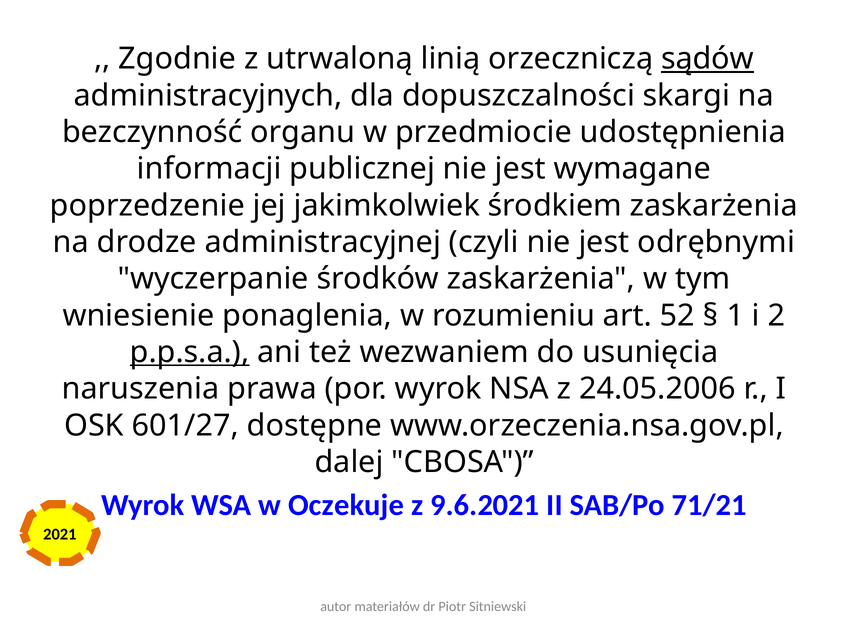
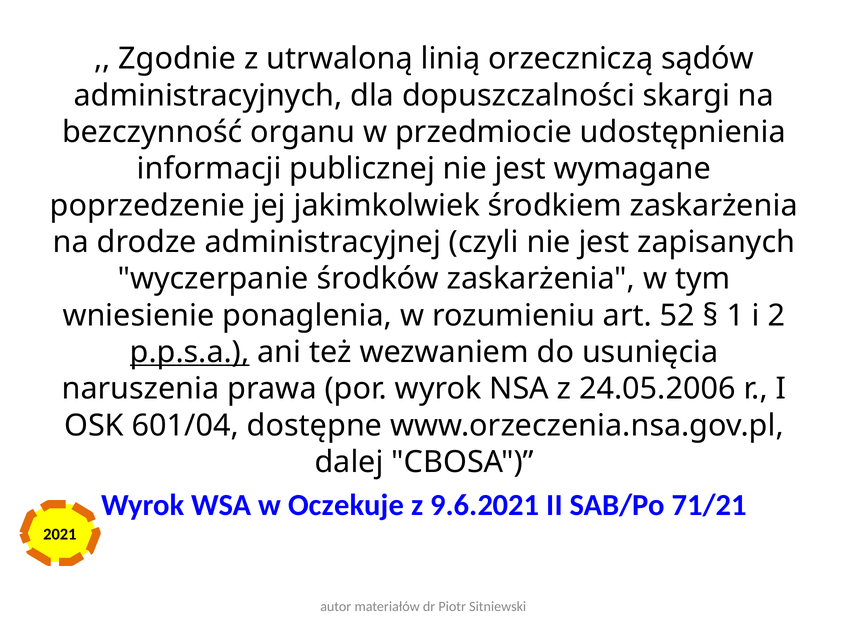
sądów underline: present -> none (708, 59)
odrębnymi: odrębnymi -> zapisanych (716, 242)
601/27: 601/27 -> 601/04 (185, 426)
